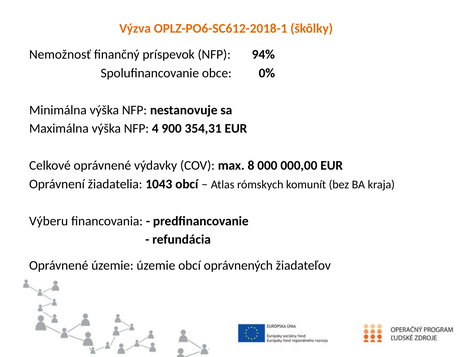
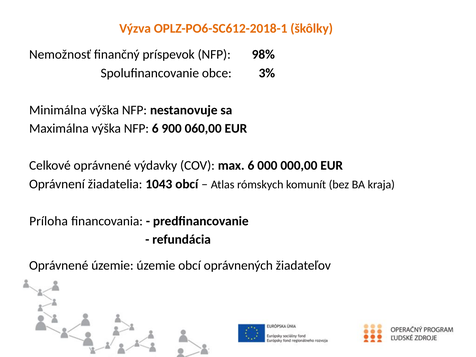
94%: 94% -> 98% (263, 54)
0%: 0% -> 3% (267, 73)
NFP 4: 4 -> 6 (155, 129)
354,31: 354,31 -> 060,00 (203, 129)
max 8: 8 -> 6 (251, 166)
Výberu: Výberu -> Príloha (49, 221)
